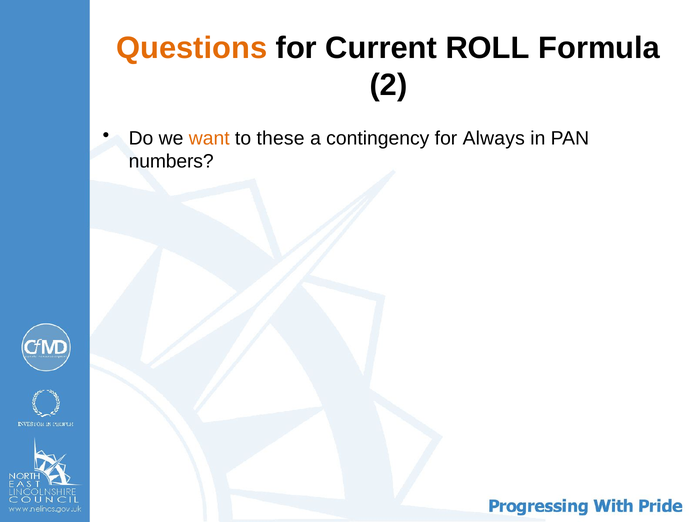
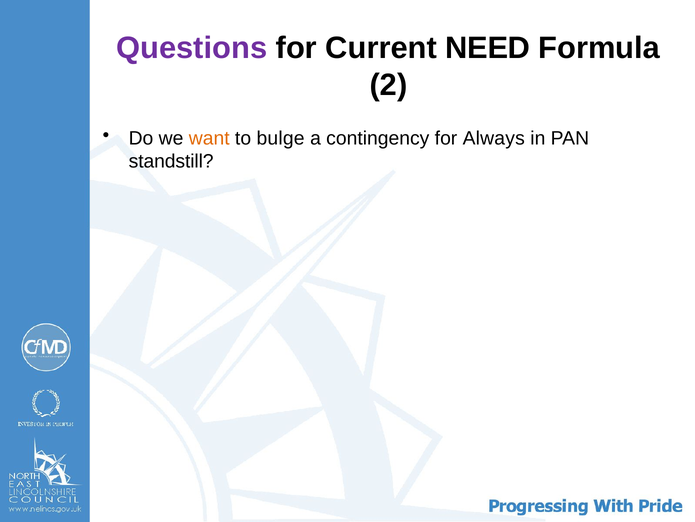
Questions colour: orange -> purple (192, 48)
ROLL: ROLL -> NEED (488, 48)
these: these -> bulge (281, 138)
numbers: numbers -> standstill (171, 161)
